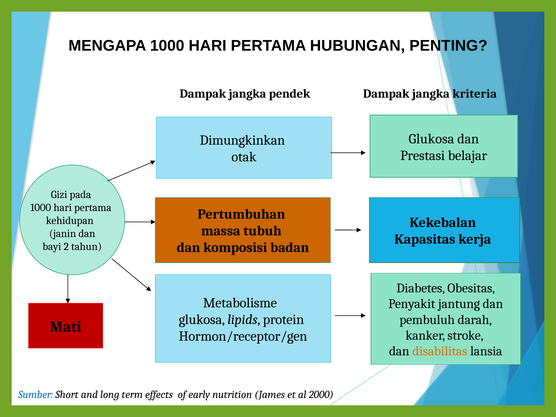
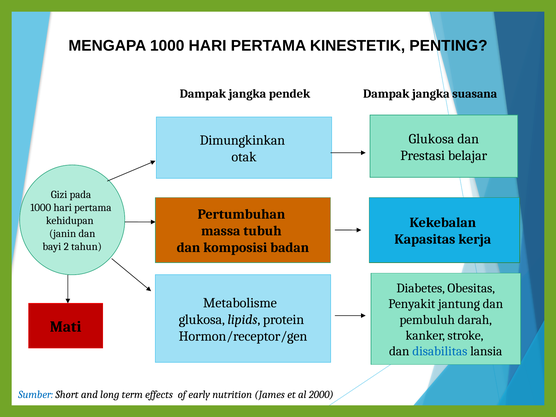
HUBUNGAN: HUBUNGAN -> KINESTETIK (358, 46)
kriteria: kriteria -> suasana (475, 94)
disabilitas colour: orange -> blue (440, 351)
